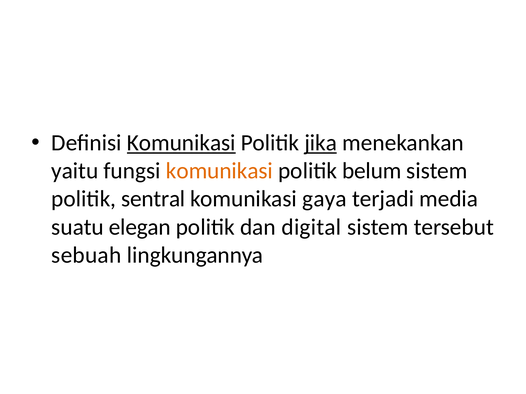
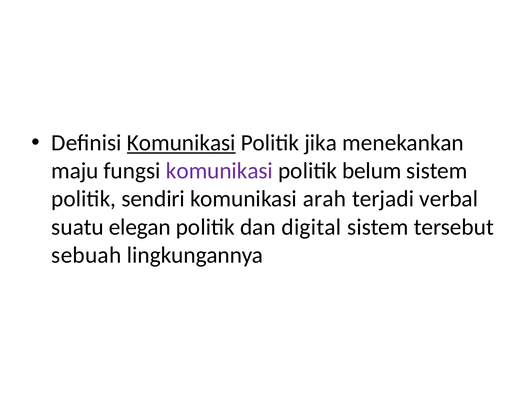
jika underline: present -> none (321, 143)
yaitu: yaitu -> maju (75, 171)
komunikasi colour: orange -> purple (219, 171)
sentral: sentral -> sendiri (153, 199)
gaya: gaya -> arah (324, 199)
media: media -> verbal (449, 199)
